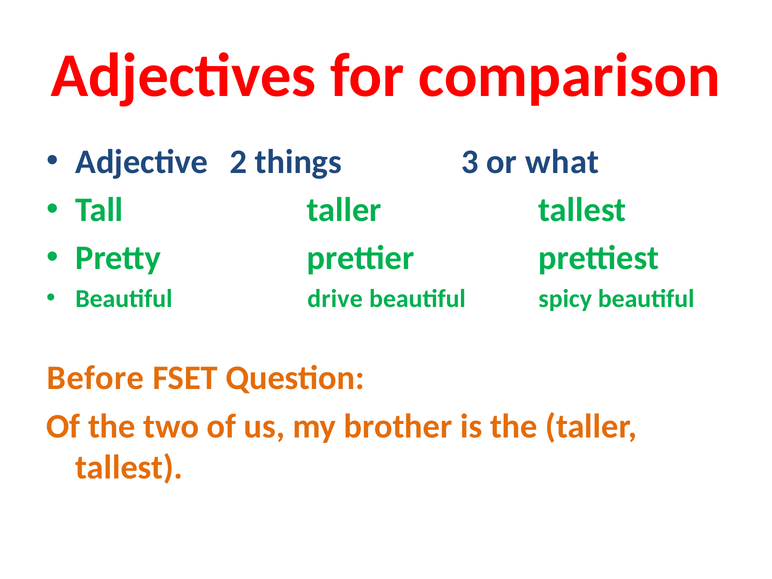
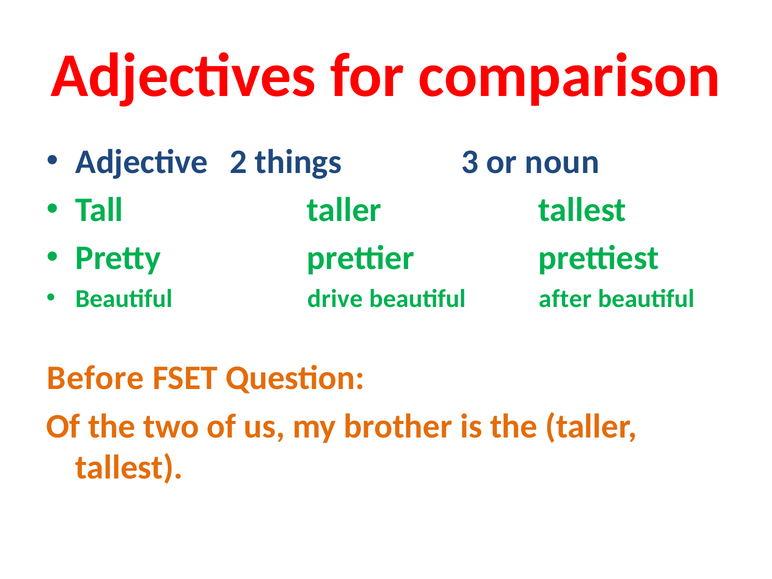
what: what -> noun (562, 162)
spicy: spicy -> after (565, 299)
